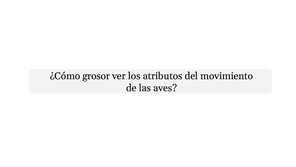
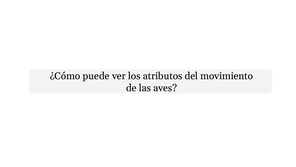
grosor: grosor -> puede (96, 76)
